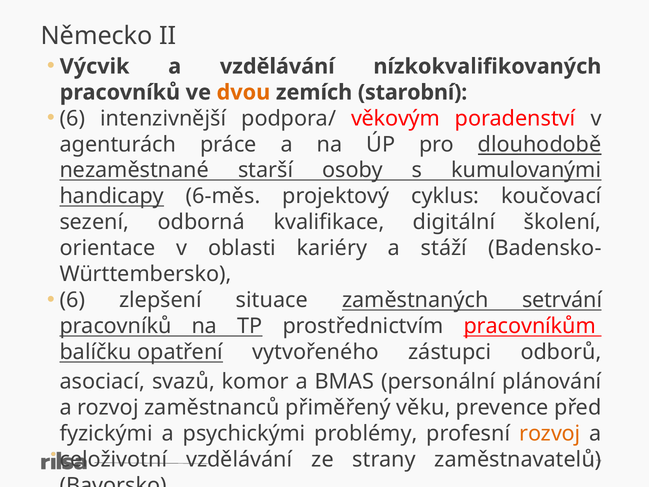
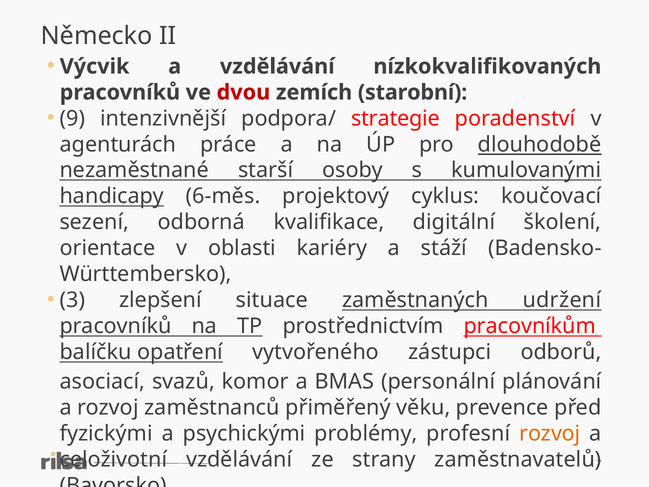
dvou colour: orange -> red (243, 92)
6: 6 -> 9 (72, 118)
věkovým: věkovým -> strategie (396, 118)
6: 6 -> 3 (72, 300)
setrvání: setrvání -> udržení (562, 300)
